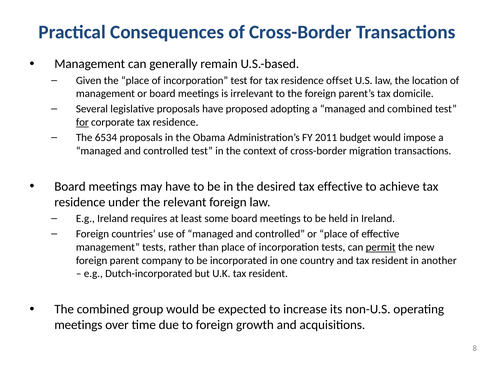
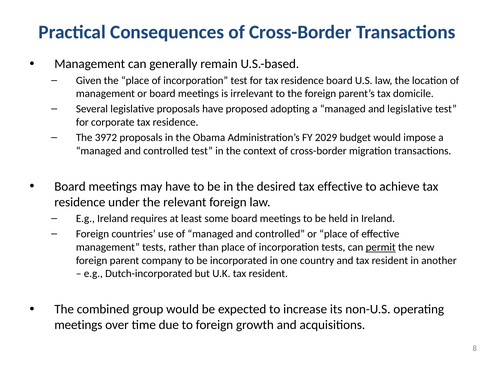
residence offset: offset -> board (339, 80)
and combined: combined -> legislative (410, 109)
for underline: present -> none (82, 122)
6534: 6534 -> 3972 (106, 137)
2011: 2011 -> 2029 (326, 137)
